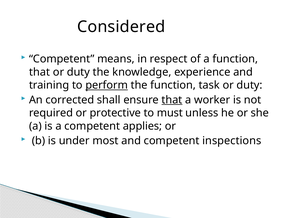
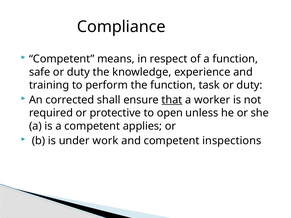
Considered: Considered -> Compliance (121, 27)
that: that -> safe (40, 72)
perform underline: present -> none (107, 85)
must: must -> open (170, 113)
most: most -> work (105, 141)
